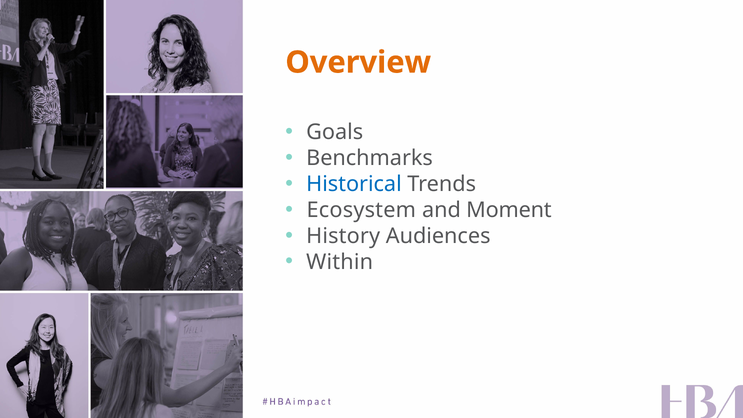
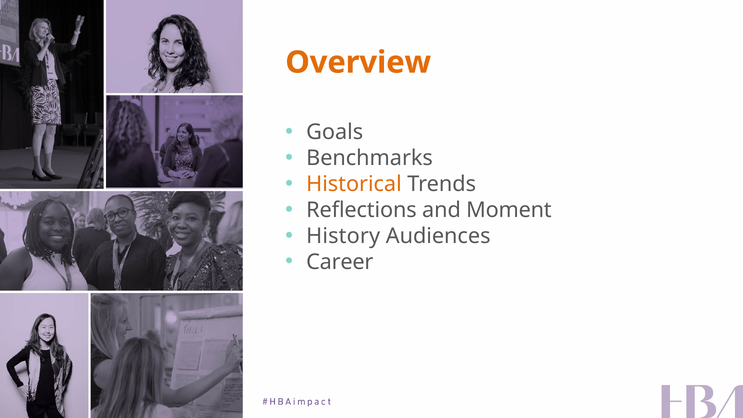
Historical colour: blue -> orange (354, 184)
Ecosystem: Ecosystem -> Reflections (361, 210)
Within: Within -> Career (340, 262)
